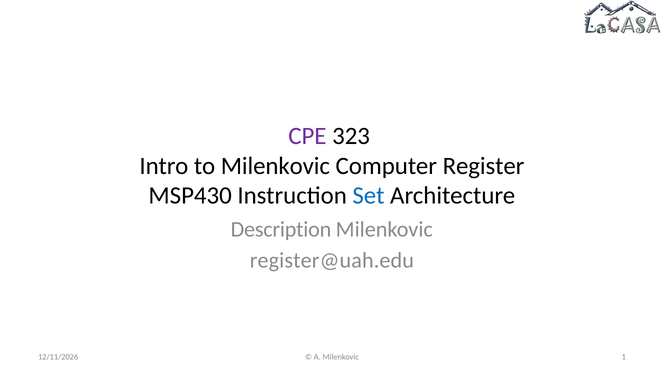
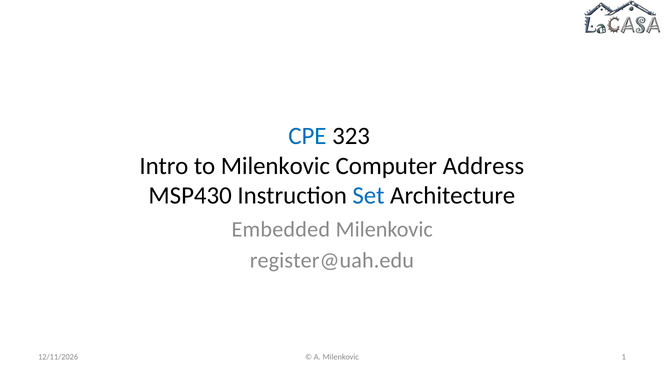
CPE colour: purple -> blue (307, 136)
Register: Register -> Address (483, 166)
Description: Description -> Embedded (281, 229)
